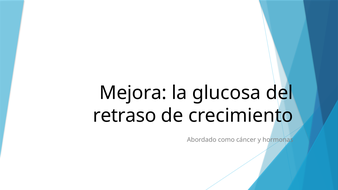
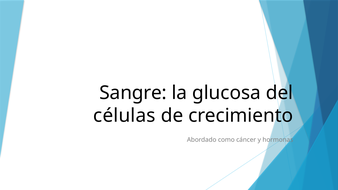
Mejora: Mejora -> Sangre (133, 93)
retraso: retraso -> células (124, 116)
